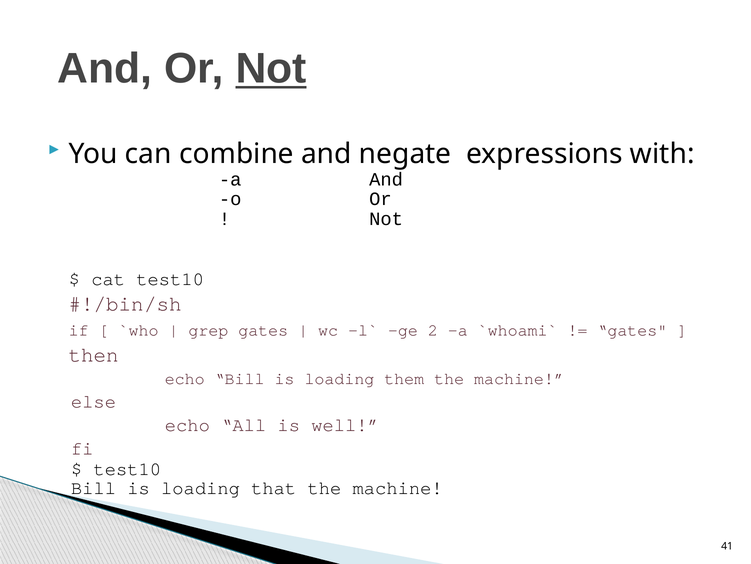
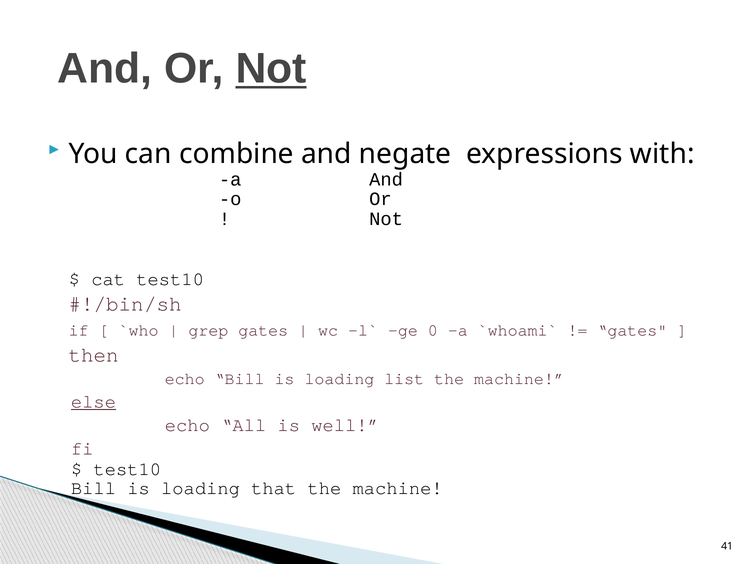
2: 2 -> 0 (433, 330)
them: them -> list (404, 378)
else underline: none -> present (93, 401)
